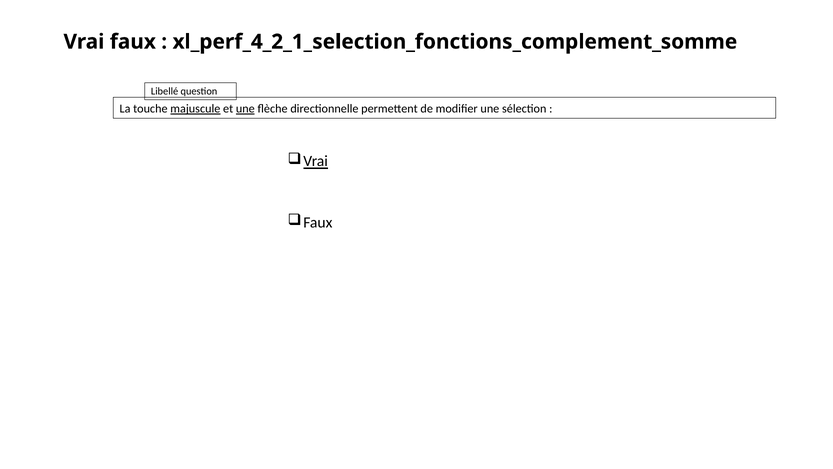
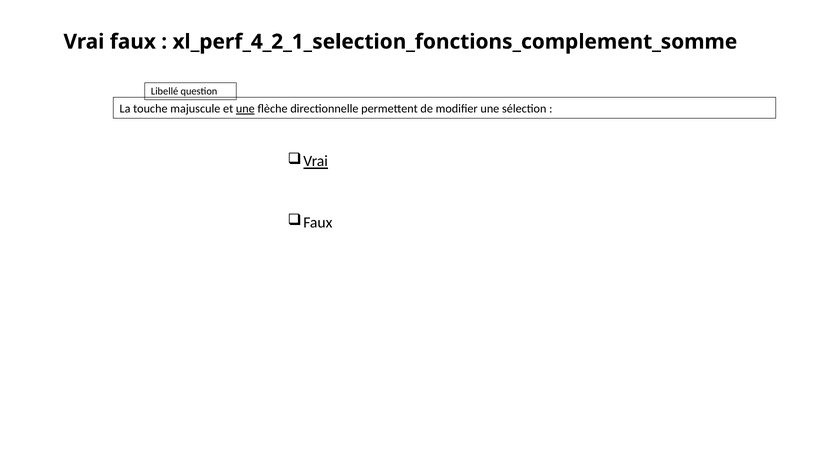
majuscule underline: present -> none (195, 109)
